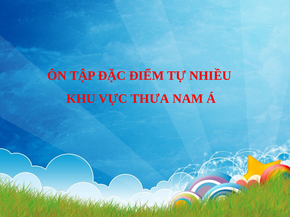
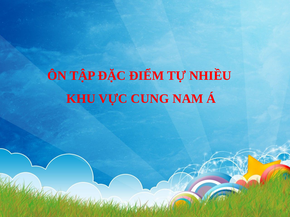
THƯA: THƯA -> CUNG (150, 99)
